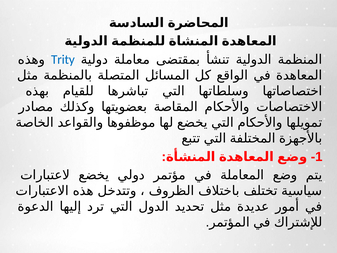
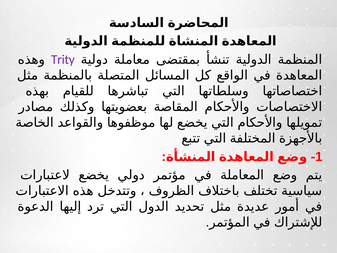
Trity colour: blue -> purple (63, 59)
